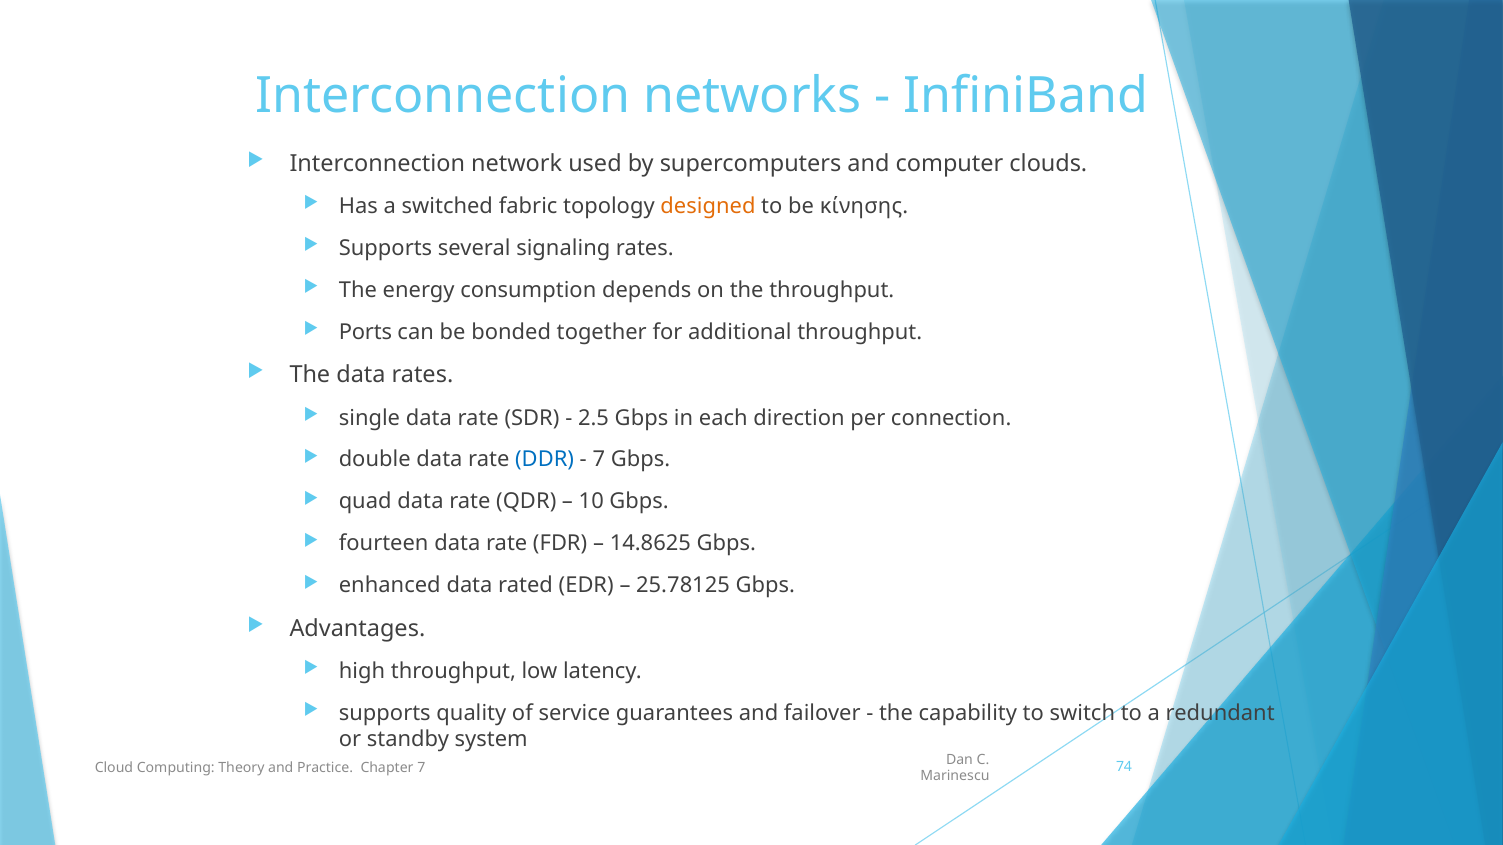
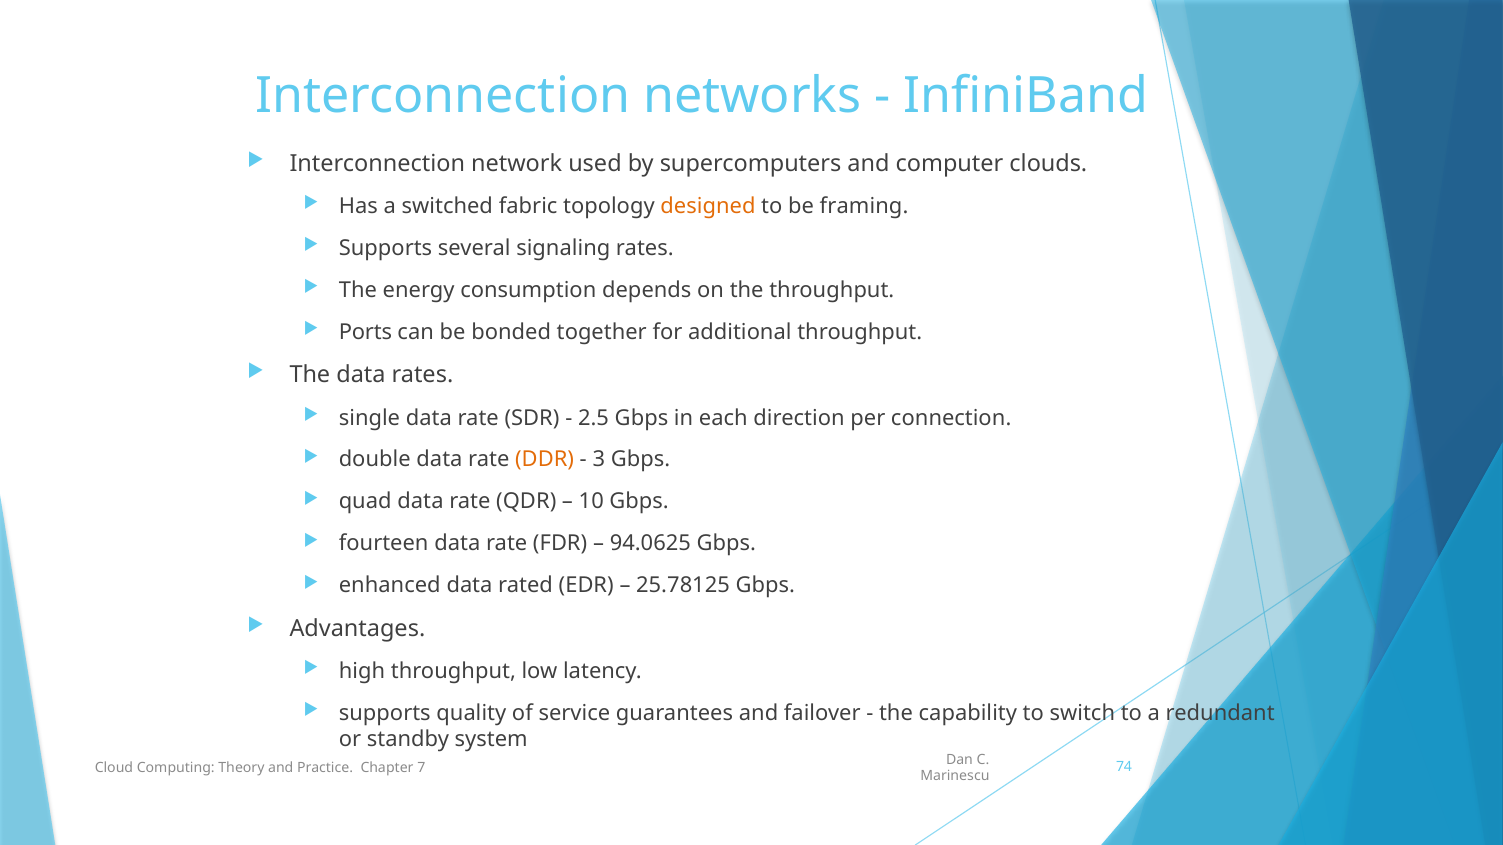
κίνησης: κίνησης -> framing (864, 206)
DDR colour: blue -> orange (545, 460)
7: 7 -> 3 (599, 460)
14.8625: 14.8625 -> 94.0625 (650, 544)
